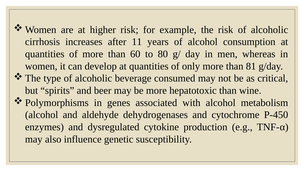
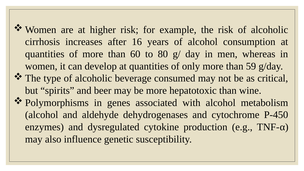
11: 11 -> 16 (137, 42)
81: 81 -> 59 (251, 66)
